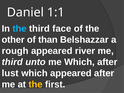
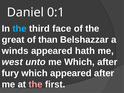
1:1: 1:1 -> 0:1 (56, 12)
other: other -> great (13, 40)
rough: rough -> winds (15, 51)
river: river -> hath (85, 51)
third: third -> west (12, 62)
lust: lust -> fury (10, 73)
the colour: yellow -> pink (36, 84)
